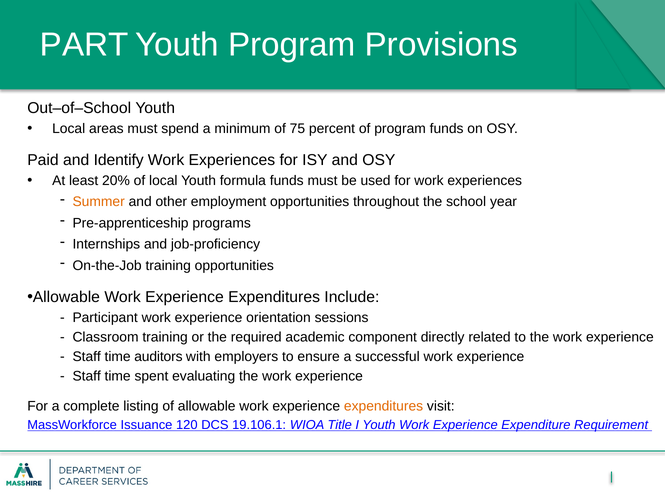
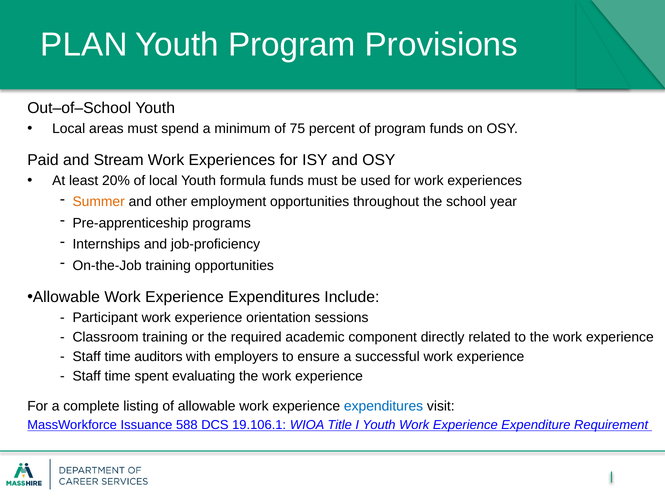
PART: PART -> PLAN (84, 45)
Identify: Identify -> Stream (119, 160)
expenditures colour: orange -> blue (384, 406)
120: 120 -> 588 (187, 425)
